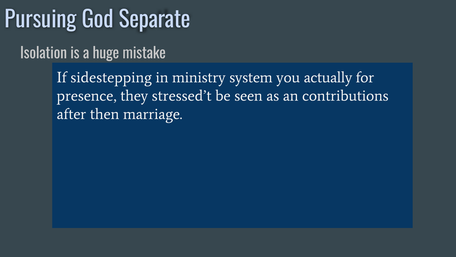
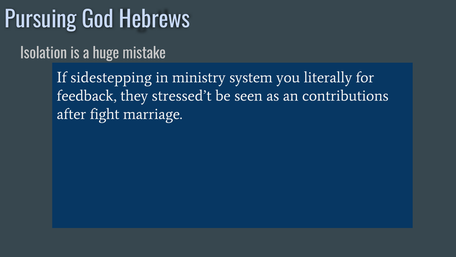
Separate: Separate -> Hebrews (155, 20)
actually: actually -> literally (328, 77)
presence: presence -> feedback (87, 96)
then: then -> fight (105, 114)
